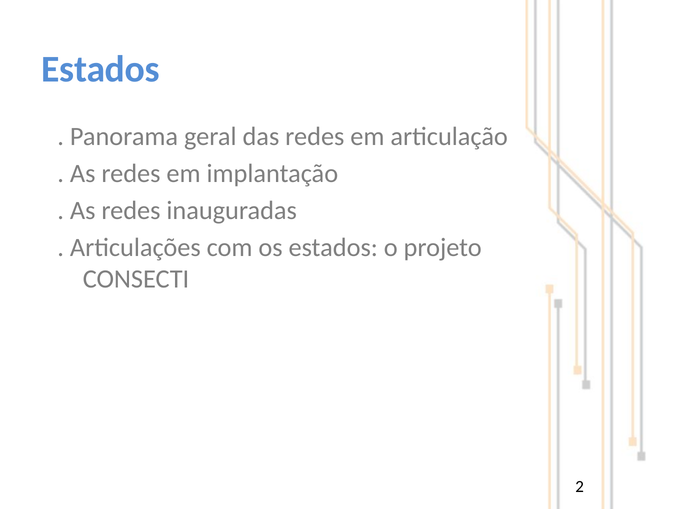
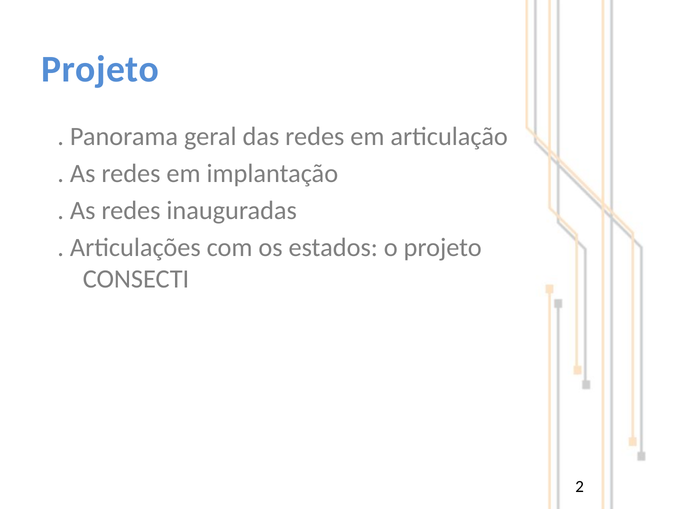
Estados: Estados -> Projeto (100, 69)
